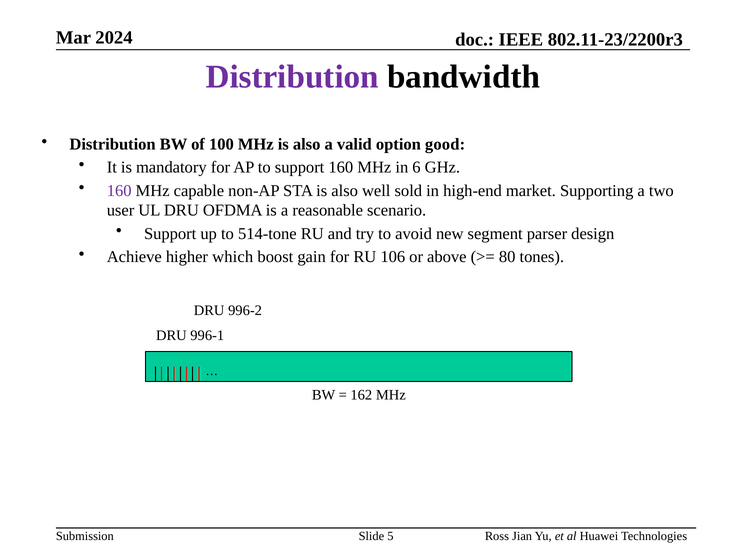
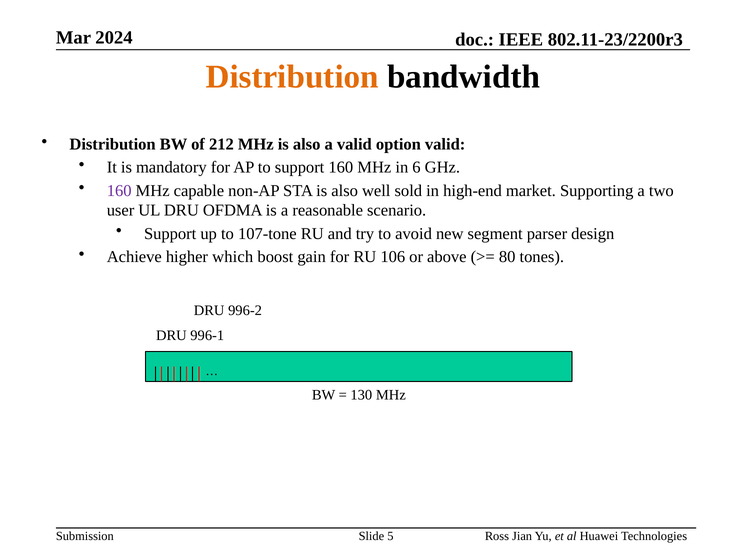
Distribution colour: purple -> orange (292, 77)
100: 100 -> 212 (221, 144)
option good: good -> valid (445, 144)
514-tone: 514-tone -> 107-tone (267, 234)
162: 162 -> 130 (361, 395)
